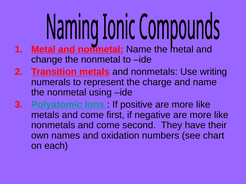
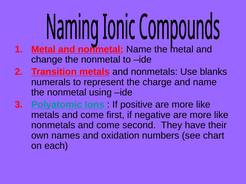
writing: writing -> blanks (213, 72)
